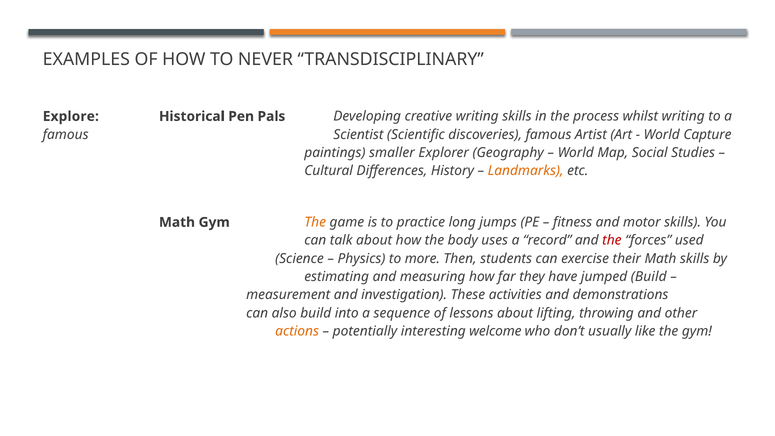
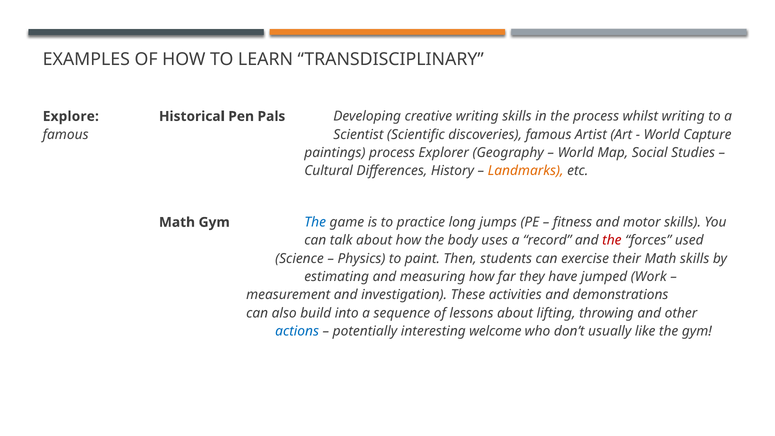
NEVER: NEVER -> LEARN (266, 59)
paintings smaller: smaller -> process (392, 153)
The colour: orange -> blue (315, 222)
more: more -> paint (422, 259)
jumped Build: Build -> Work (649, 277)
actions colour: orange -> blue (297, 331)
